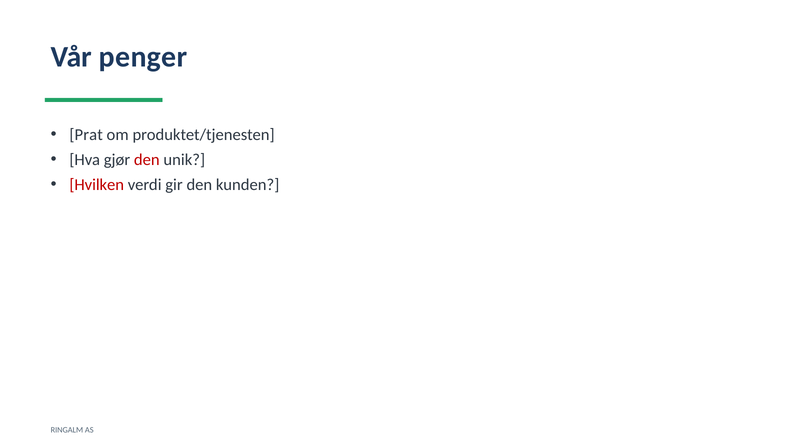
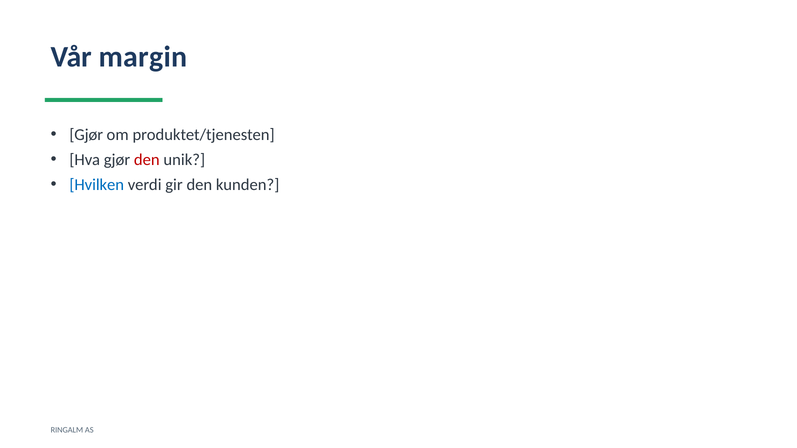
penger: penger -> margin (143, 57)
Prat: Prat -> Gjør (86, 135)
Hvilken colour: red -> blue (97, 185)
